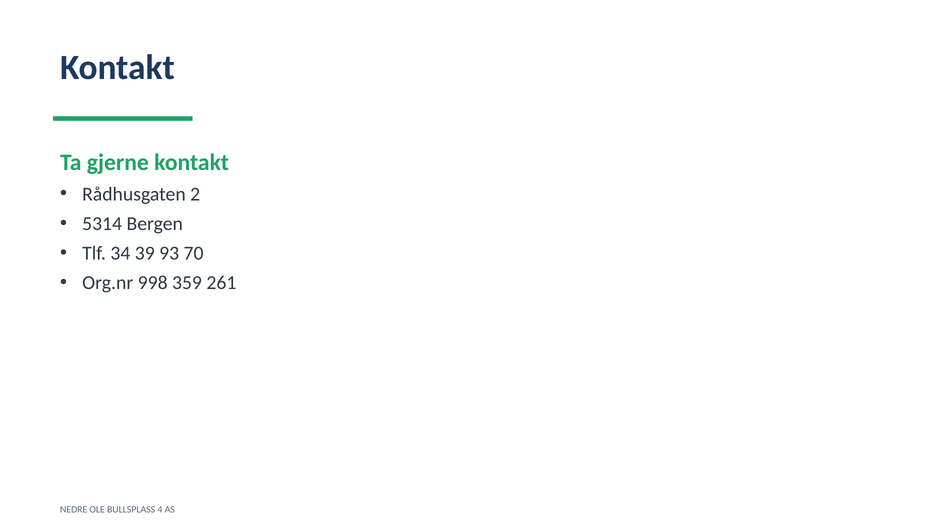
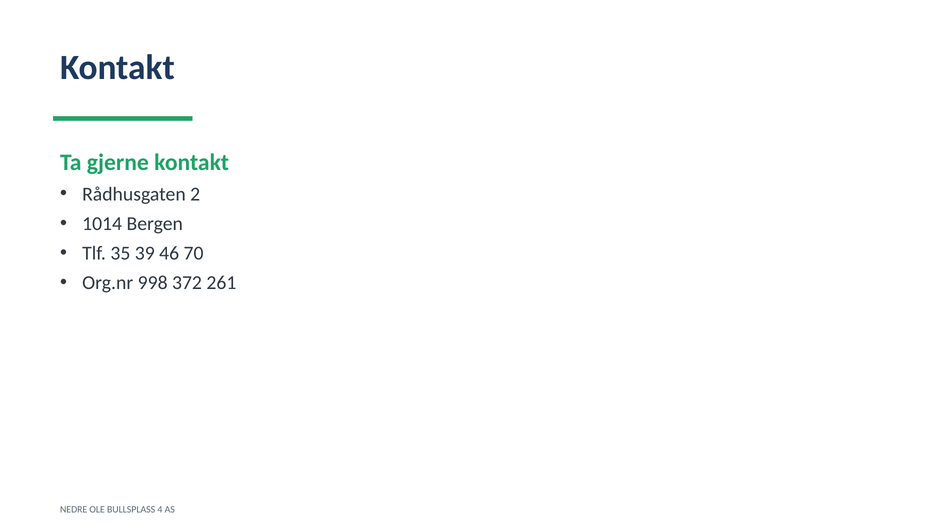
5314: 5314 -> 1014 (102, 224)
34: 34 -> 35 (120, 253)
93: 93 -> 46 (169, 253)
359: 359 -> 372 (187, 283)
